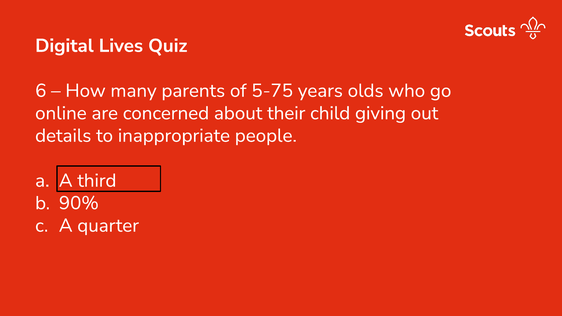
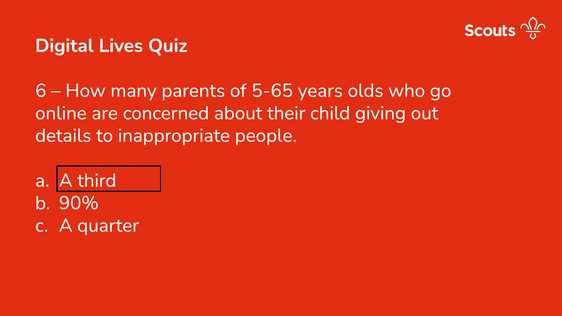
5-75: 5-75 -> 5-65 (272, 91)
